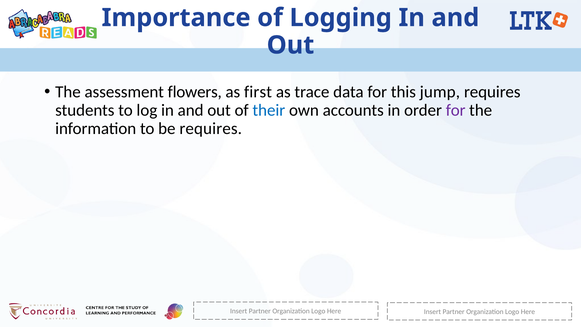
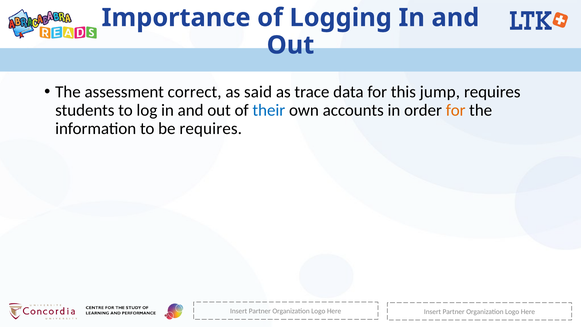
flowers: flowers -> correct (195, 92)
first: first -> said (258, 92)
for colour: purple -> orange (456, 110)
